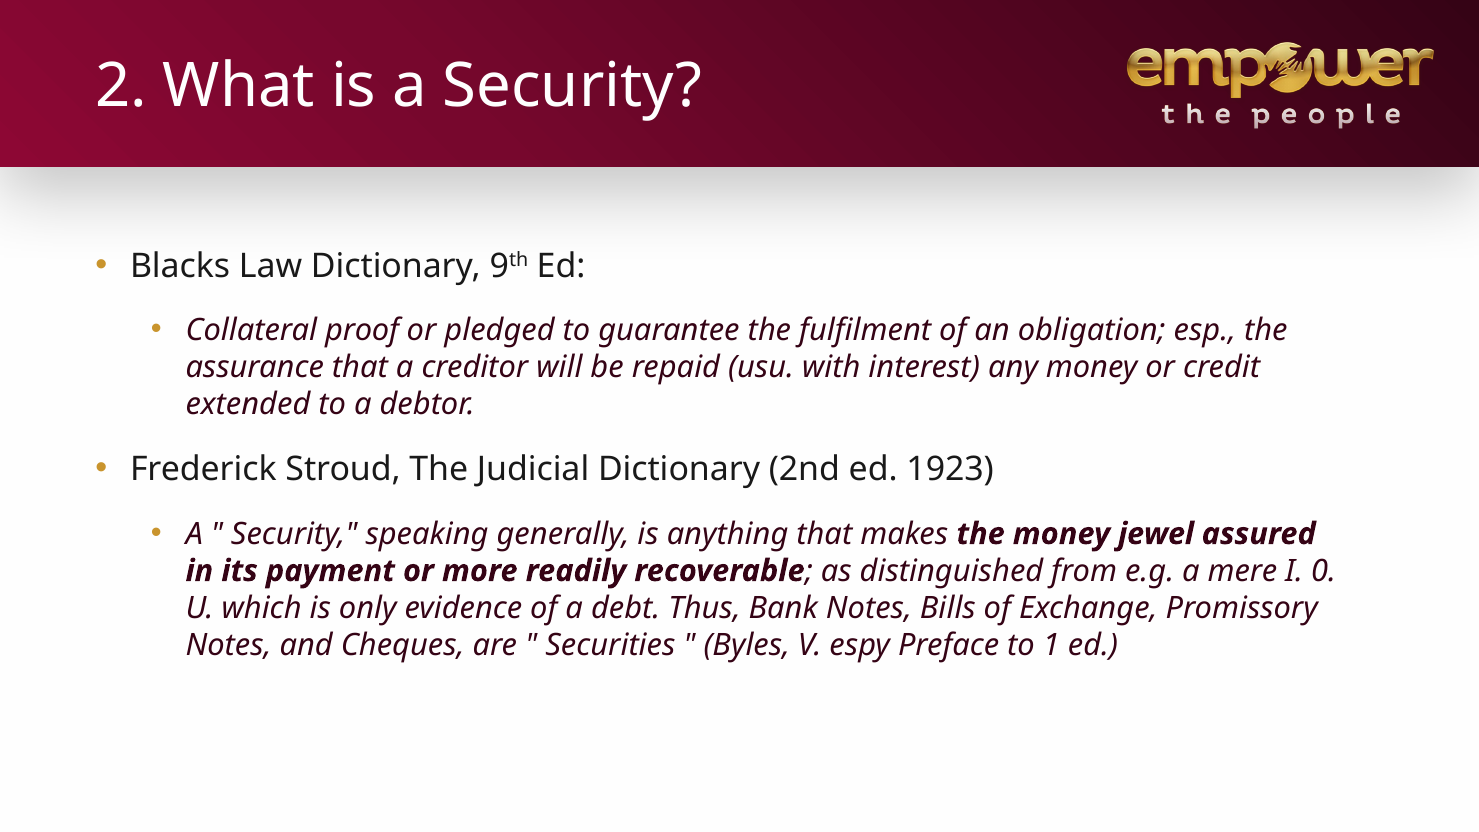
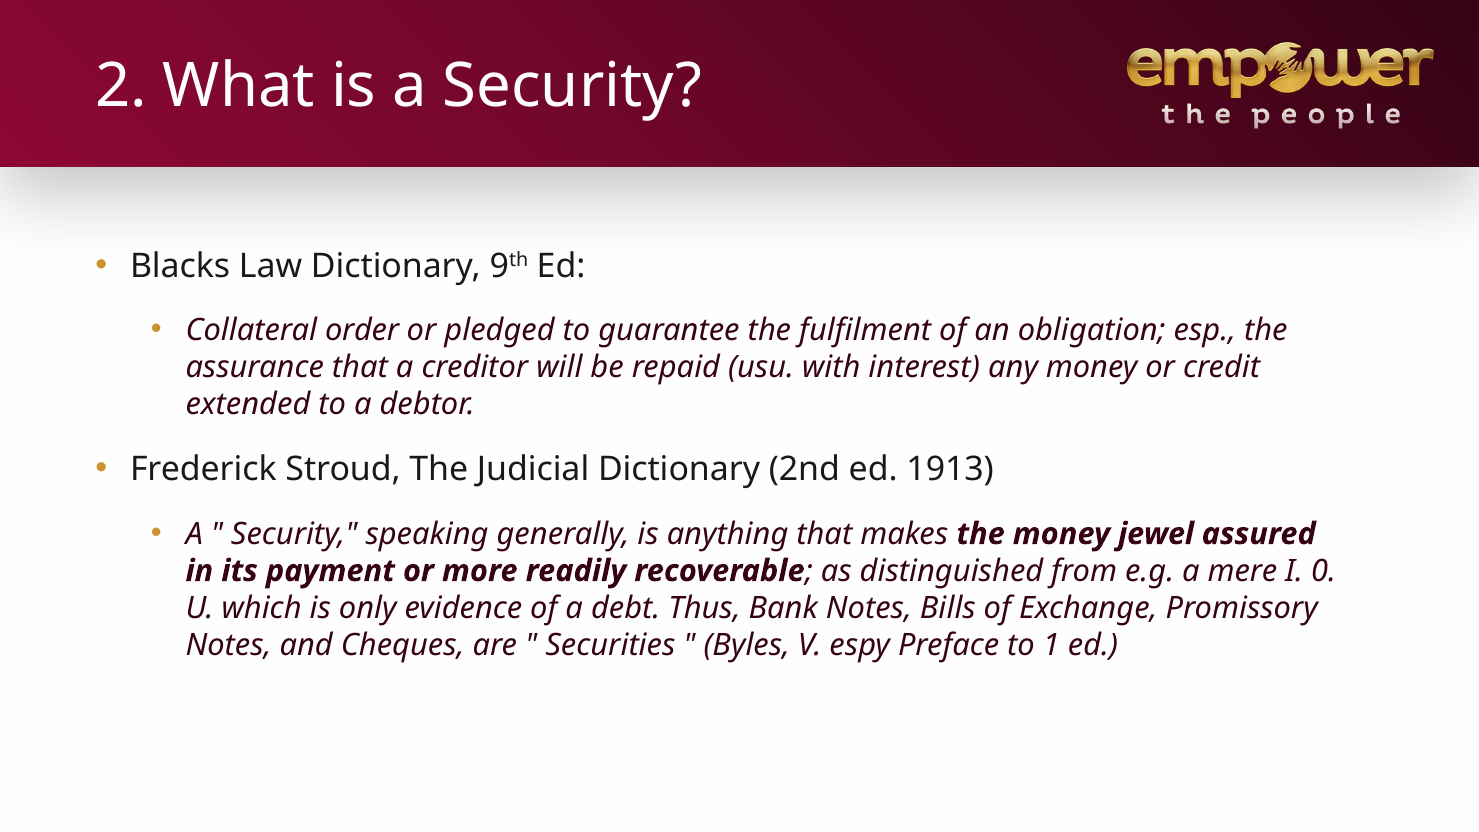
proof: proof -> order (362, 330)
1923: 1923 -> 1913 (950, 469)
